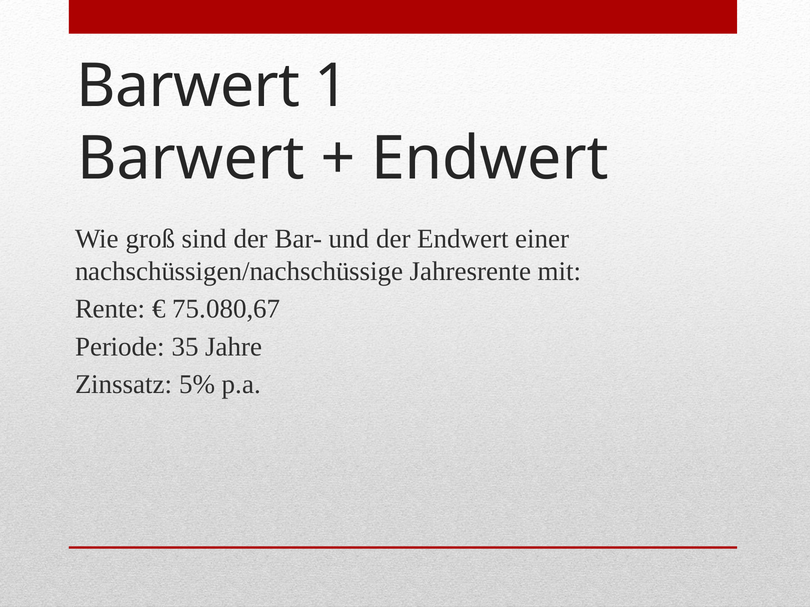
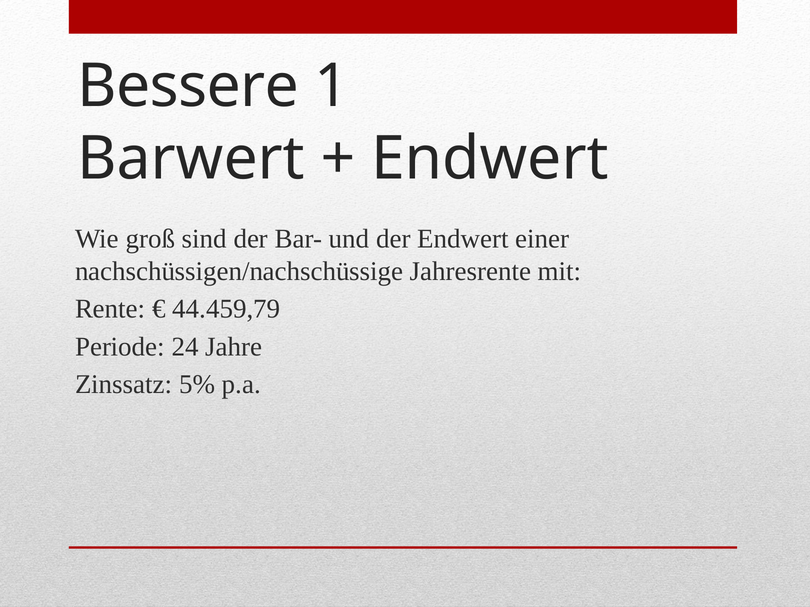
Barwert: Barwert -> Bessere (188, 86)
75.080,67: 75.080,67 -> 44.459,79 (226, 309)
35: 35 -> 24 (185, 347)
